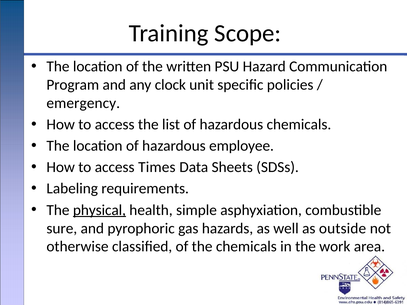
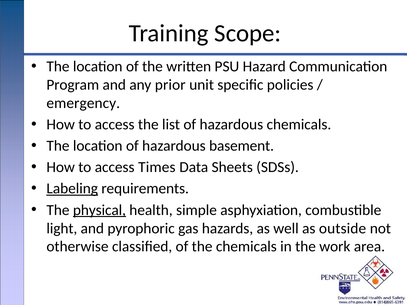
clock: clock -> prior (170, 85)
employee: employee -> basement (242, 146)
Labeling underline: none -> present (72, 189)
sure: sure -> light (62, 228)
